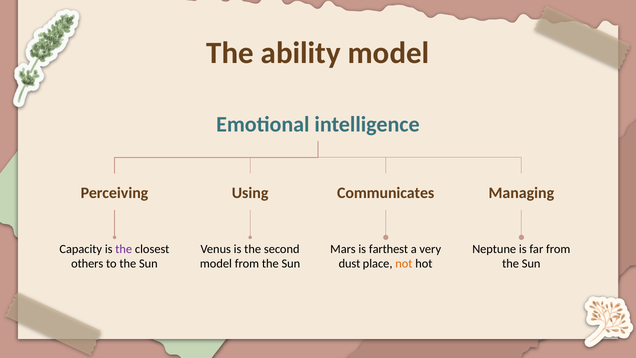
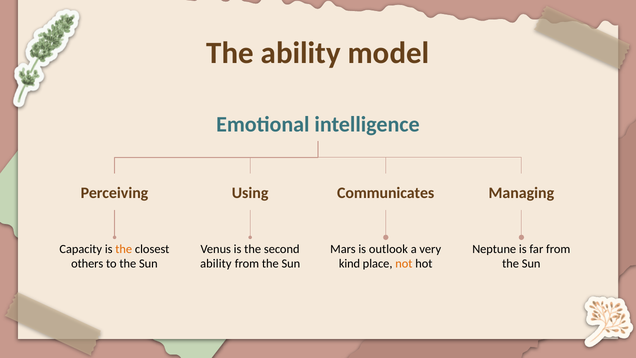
the colour: purple -> orange (124, 249)
farthest: farthest -> outlook (388, 249)
model: model -> ability (216, 264)
dust: dust -> kind (350, 264)
